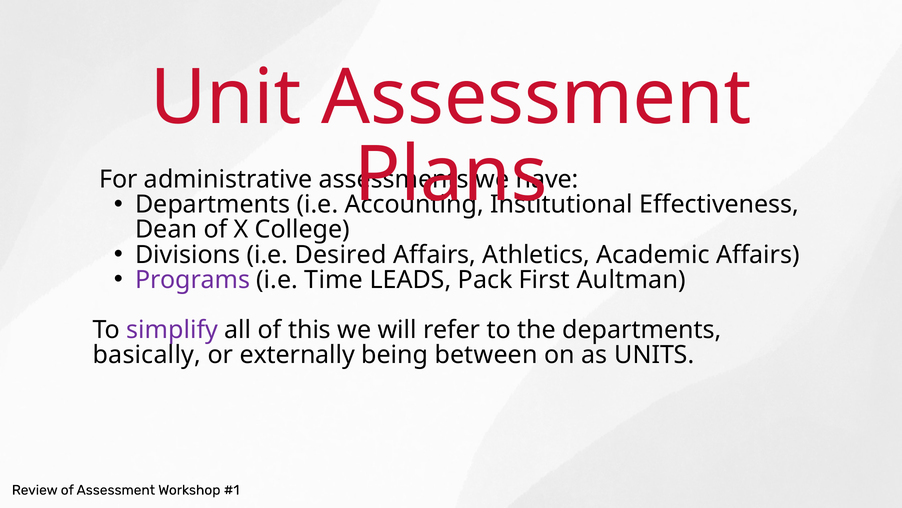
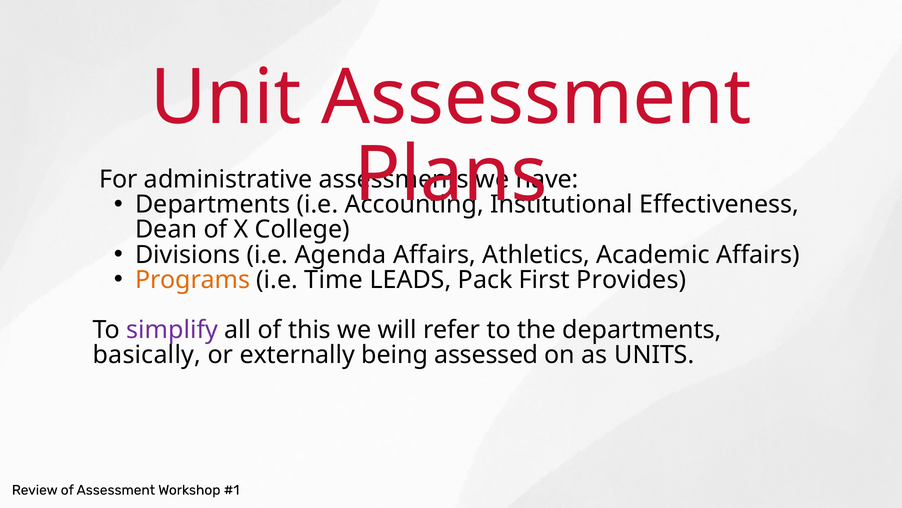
Desired: Desired -> Agenda (341, 254)
Programs colour: purple -> orange (193, 280)
Aultman: Aultman -> Provides (631, 280)
between: between -> assessed (486, 355)
